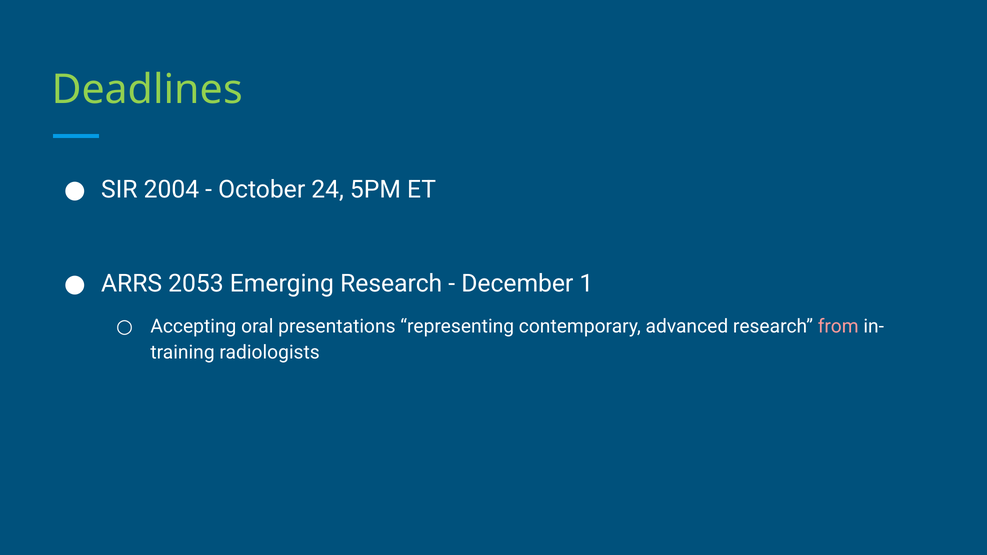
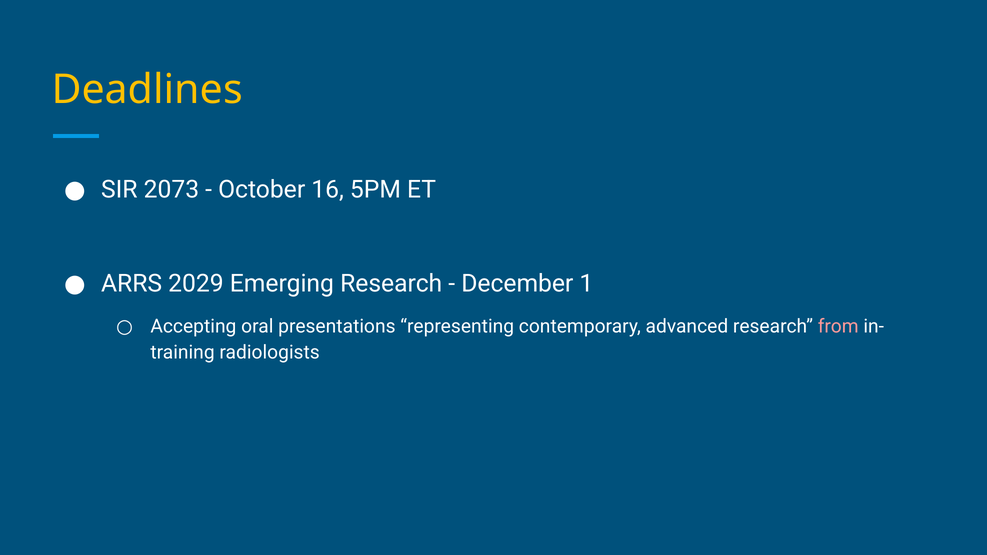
Deadlines colour: light green -> yellow (147, 90)
2004: 2004 -> 2073 (171, 190)
24: 24 -> 16 (328, 190)
2053: 2053 -> 2029 (196, 284)
